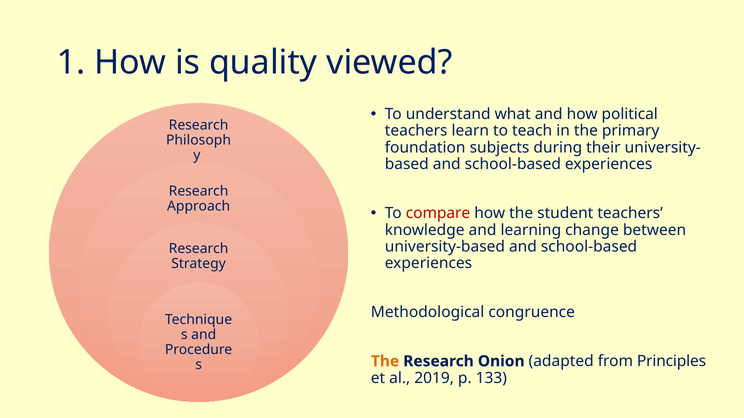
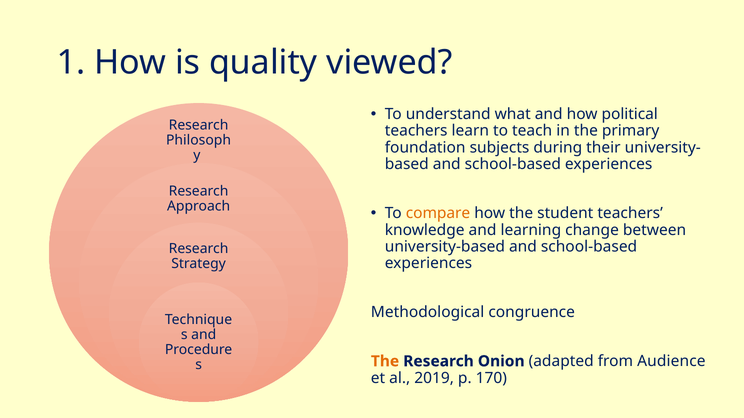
compare colour: red -> orange (438, 213)
Principles: Principles -> Audience (671, 362)
133: 133 -> 170 (491, 378)
